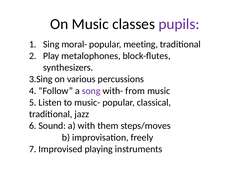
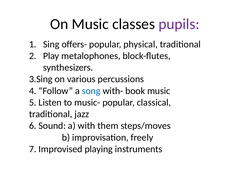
moral-: moral- -> offers- (74, 44)
meeting: meeting -> physical (141, 44)
song colour: purple -> blue (91, 91)
from: from -> book (135, 91)
